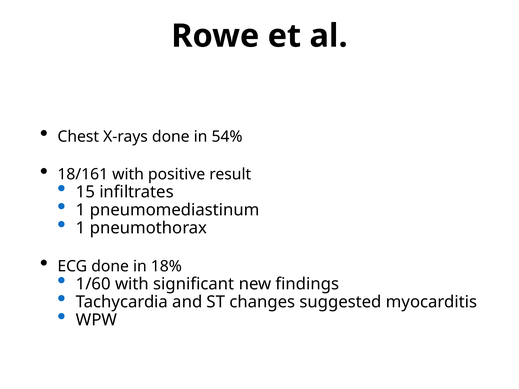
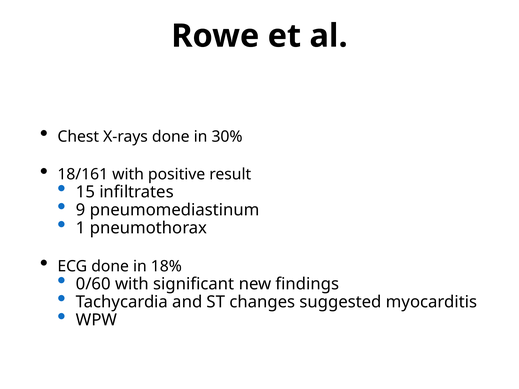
54%: 54% -> 30% (227, 137)
1: 1 -> 9 (81, 210)
1/60: 1/60 -> 0/60 (93, 284)
